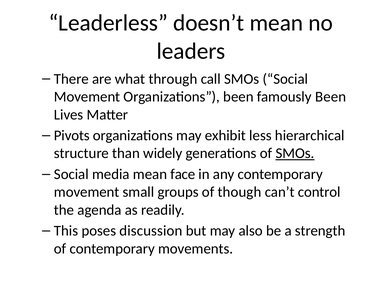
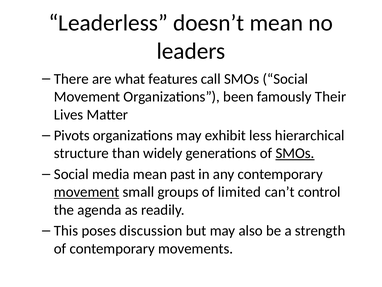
through: through -> features (173, 79)
famously Been: Been -> Their (331, 97)
face: face -> past (183, 174)
movement underline: none -> present (87, 192)
though: though -> limited (239, 192)
